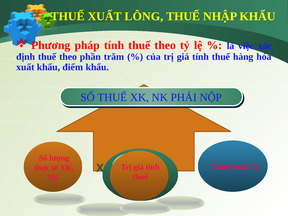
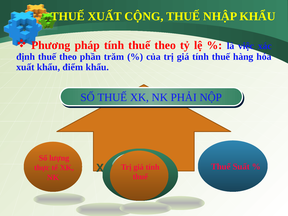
LÔNG: LÔNG -> CỘNG (144, 16)
